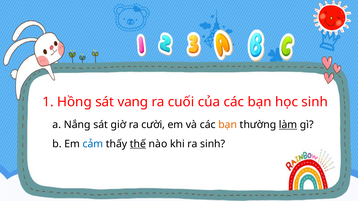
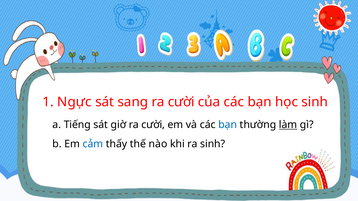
Hồng: Hồng -> Ngực (74, 102)
vang: vang -> sang (133, 102)
cuối: cuối -> cười (181, 102)
Nắng: Nắng -> Tiếng (77, 125)
bạn colour: orange -> blue (228, 125)
thế underline: present -> none (138, 144)
